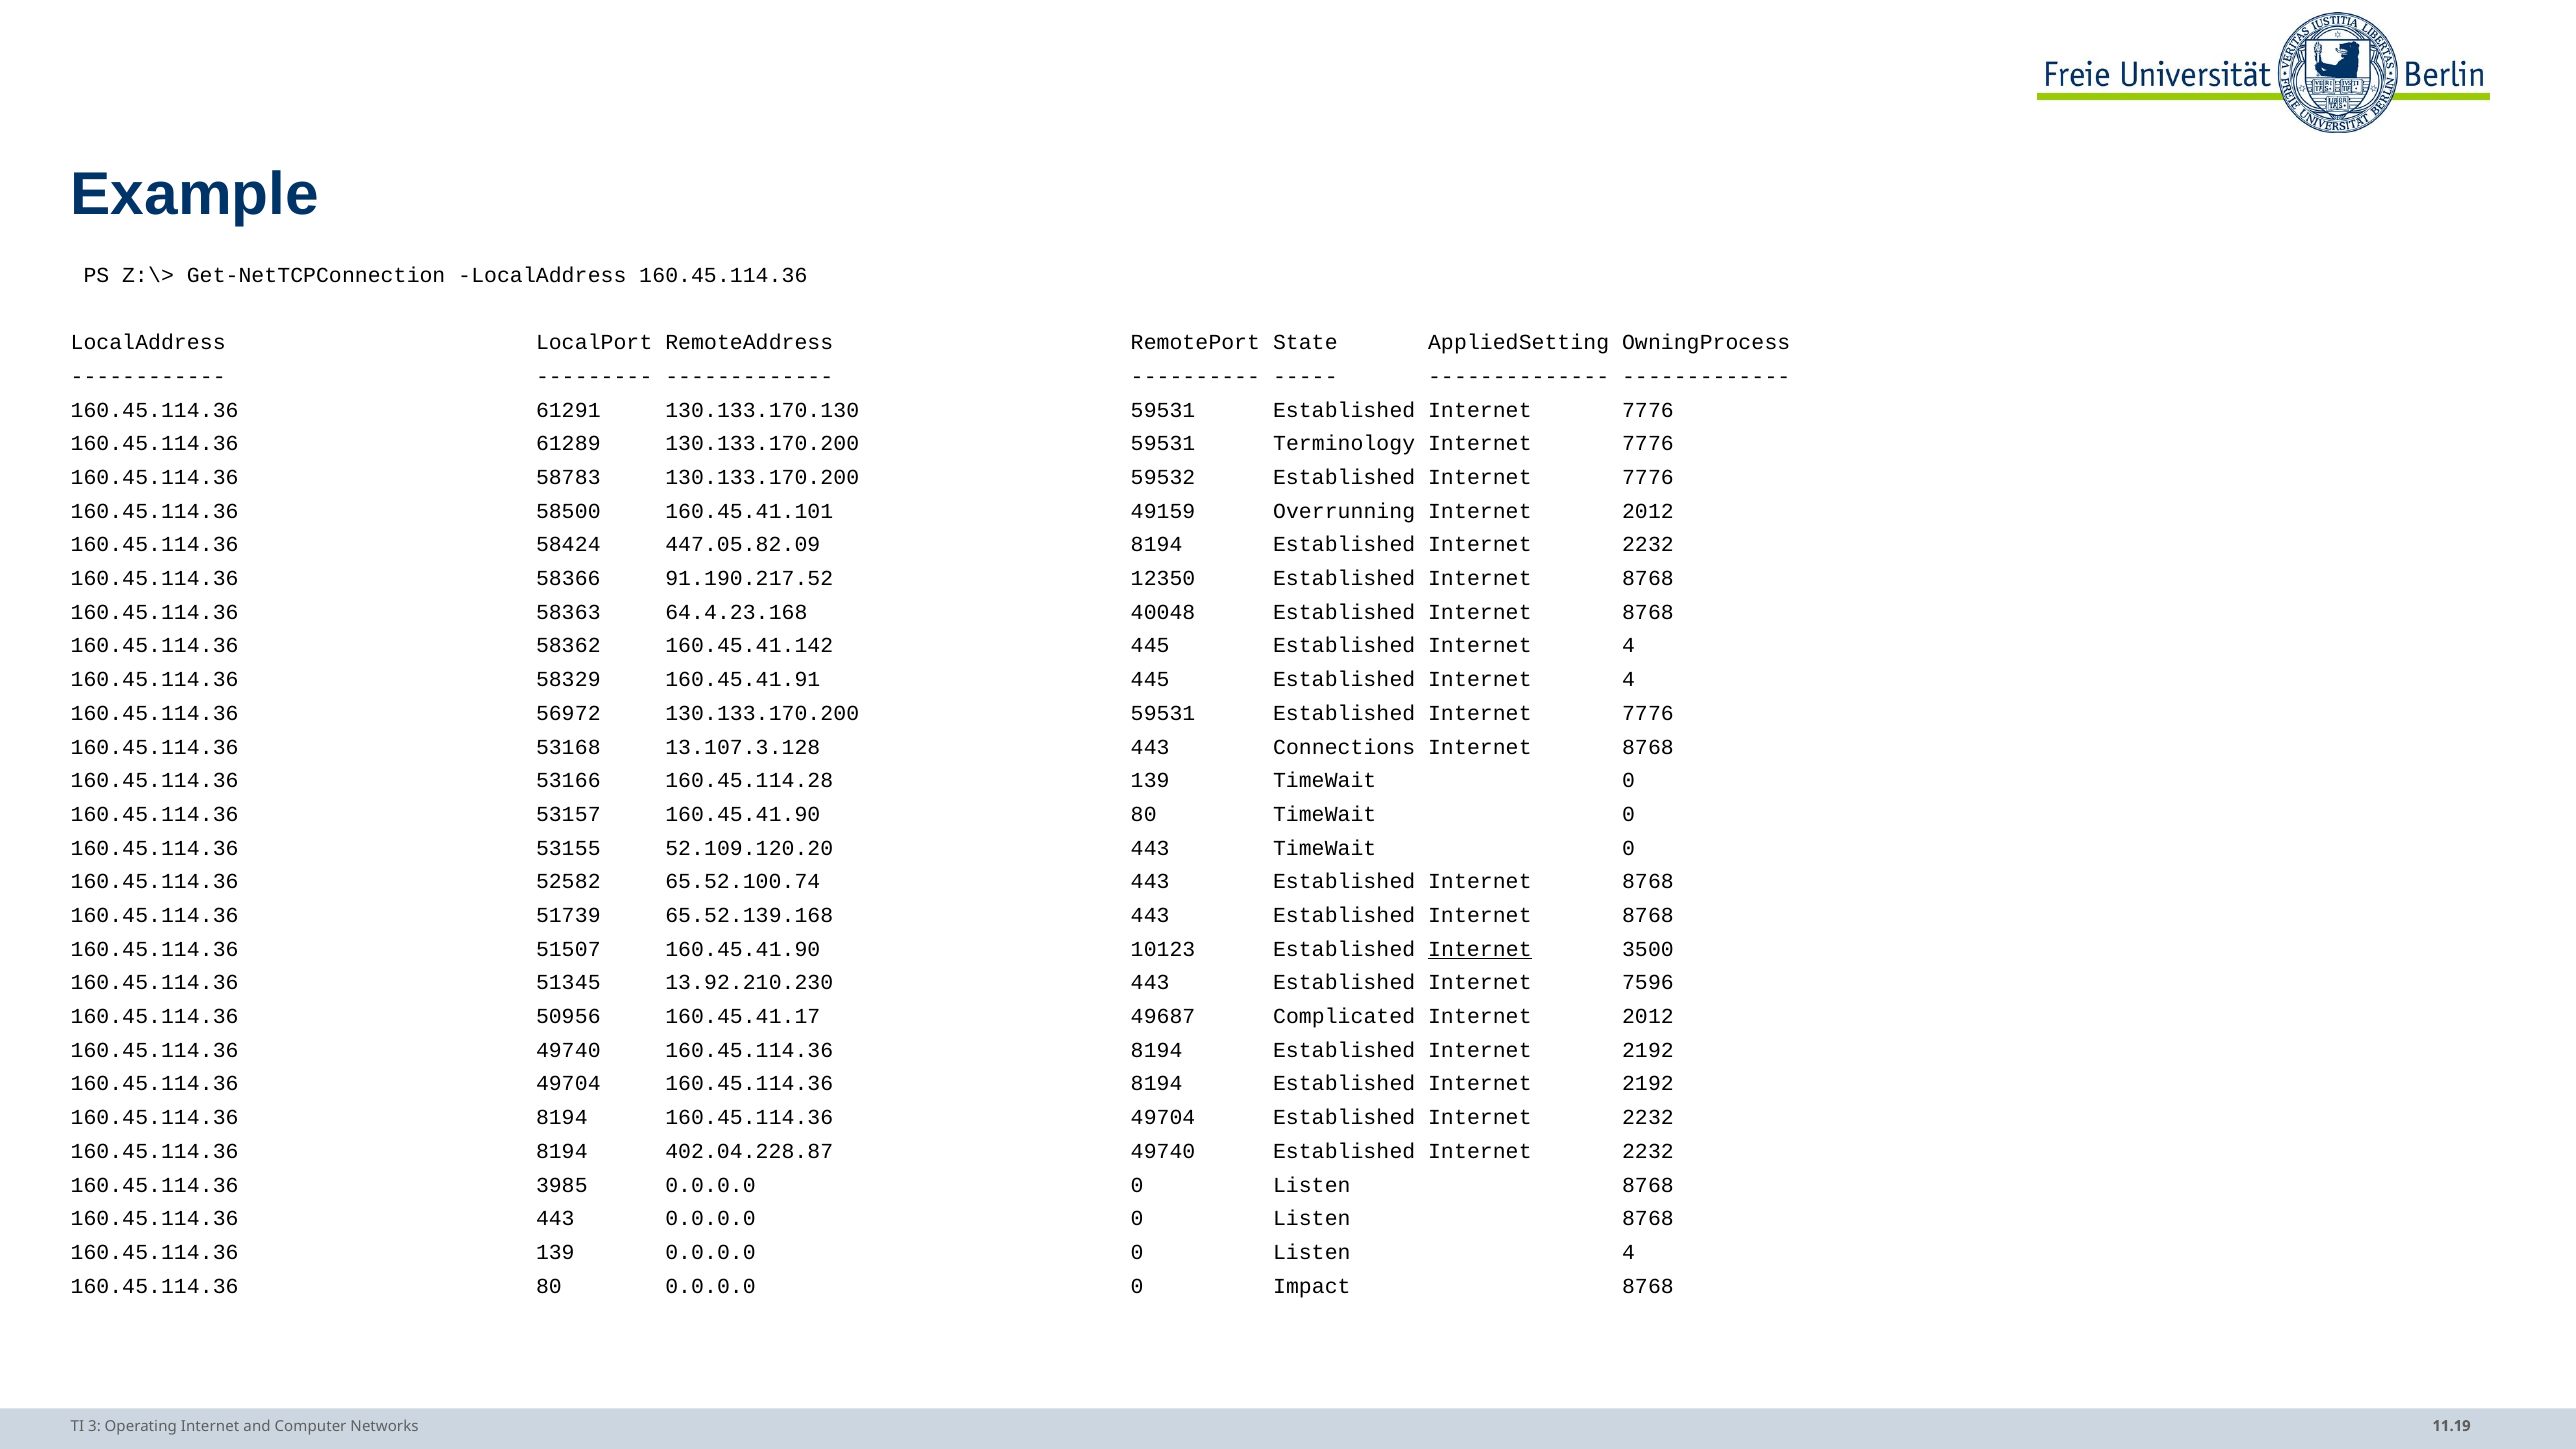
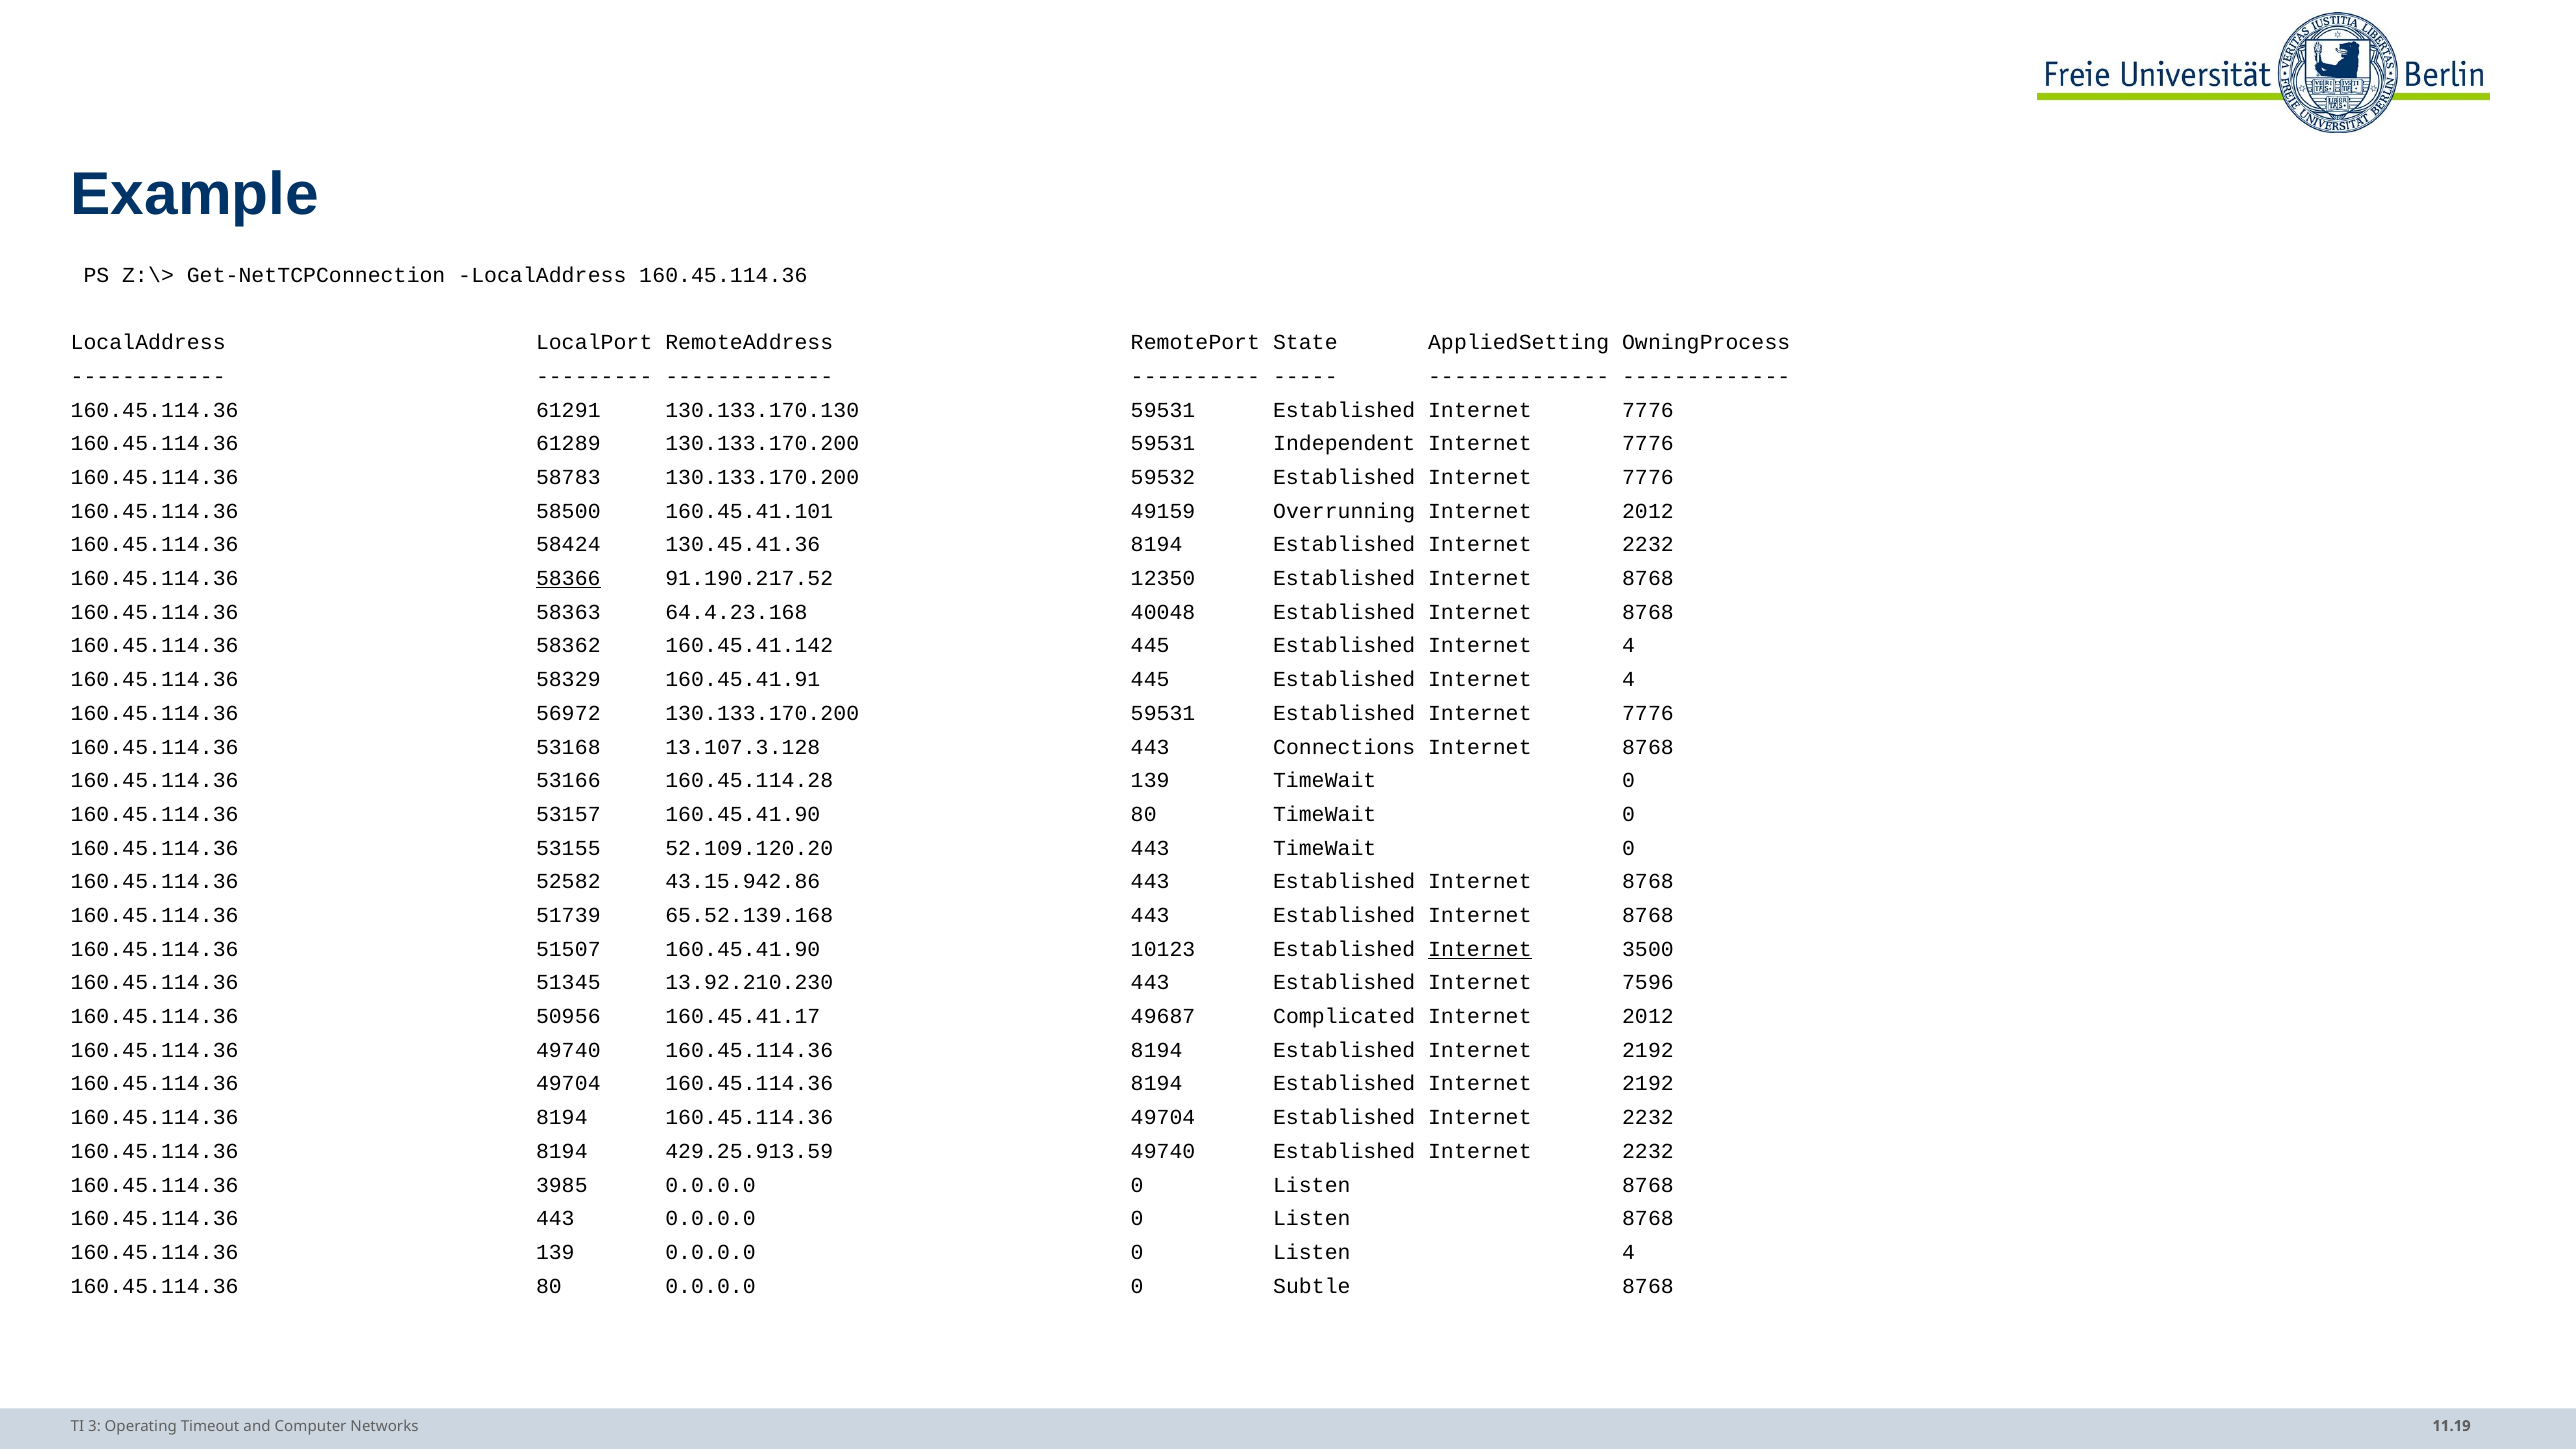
Terminology: Terminology -> Independent (1344, 444)
447.05.82.09: 447.05.82.09 -> 130.45.41.36 (743, 545)
58366 underline: none -> present (568, 578)
65.52.100.74: 65.52.100.74 -> 43.15.942.86 (743, 882)
402.04.228.87: 402.04.228.87 -> 429.25.913.59 (749, 1151)
Impact: Impact -> Subtle (1312, 1286)
Operating Internet: Internet -> Timeout (210, 1426)
